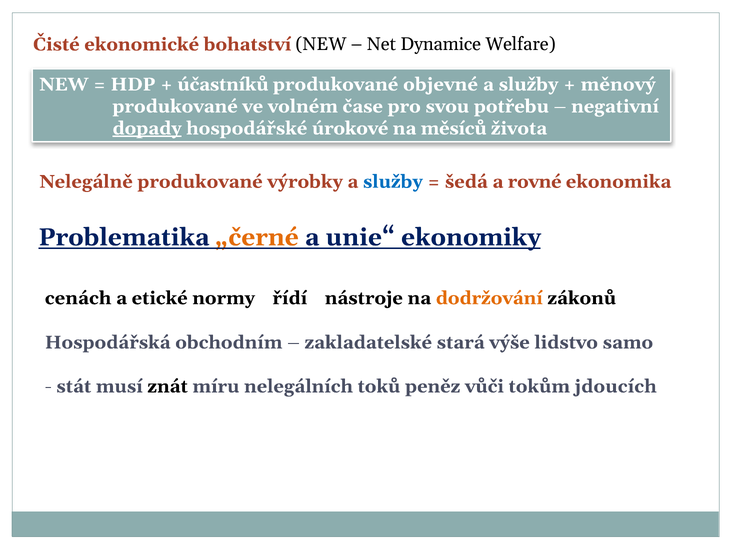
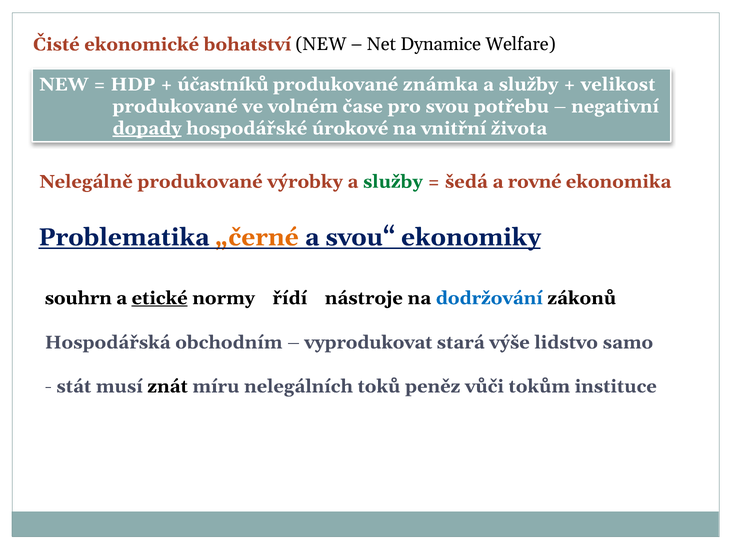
objevné: objevné -> známka (441, 84)
měnový: měnový -> velikost (618, 84)
měsíců: měsíců -> vnitřní (454, 128)
služby colour: blue -> green (393, 182)
unie“: unie“ -> svou“ (360, 237)
cenách: cenách -> souhrn (78, 298)
etické underline: none -> present (160, 298)
dodržování colour: orange -> blue (489, 298)
zakladatelské: zakladatelské -> vyprodukovat (368, 342)
jdoucích: jdoucích -> instituce (616, 386)
